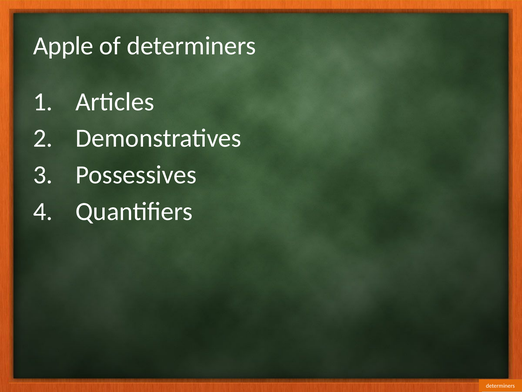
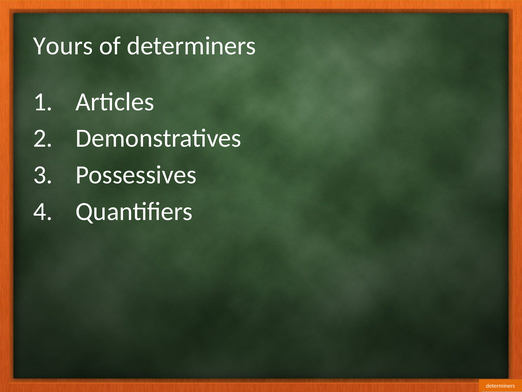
Apple: Apple -> Yours (63, 46)
